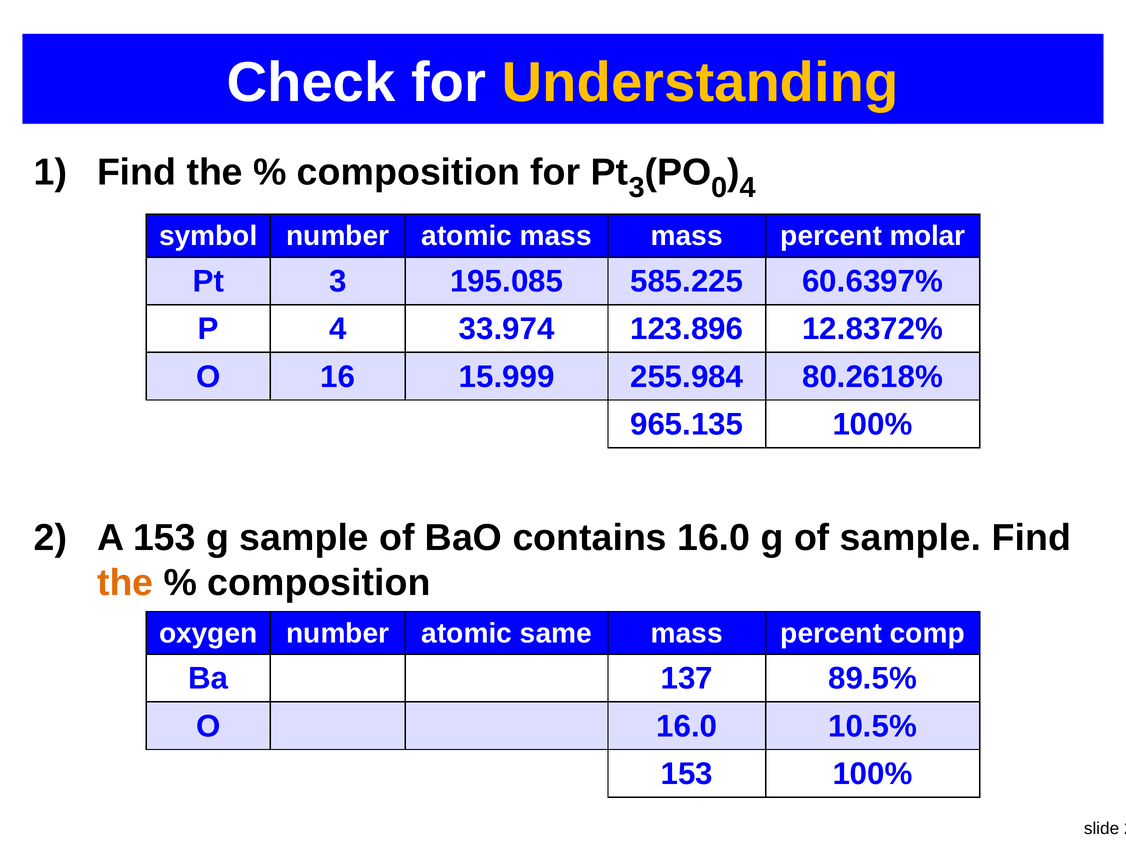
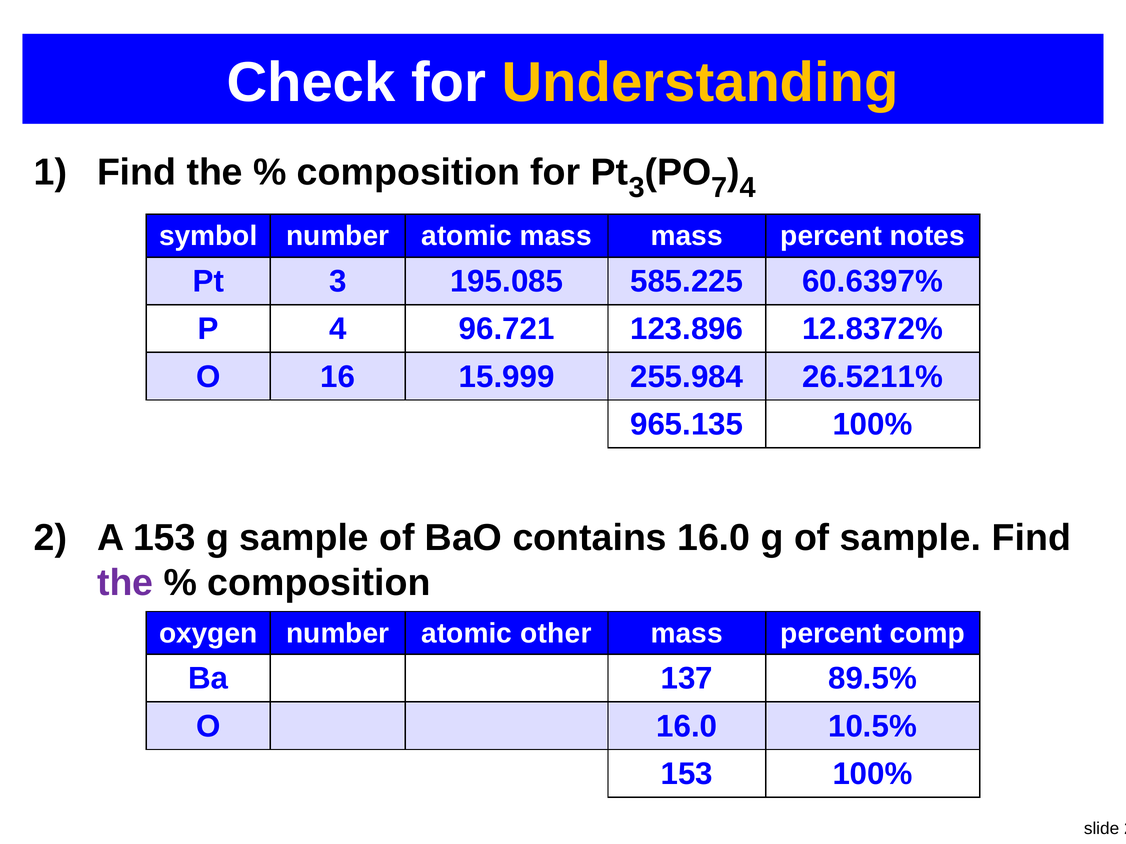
0: 0 -> 7 (719, 188)
molar: molar -> notes (927, 236)
33.974: 33.974 -> 96.721 (507, 329)
80.2618%: 80.2618% -> 26.5211% (873, 377)
the colour: orange -> purple (125, 583)
same: same -> other (556, 634)
